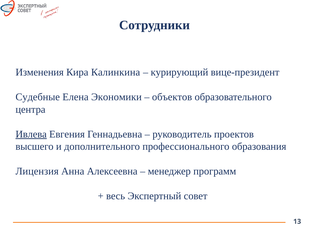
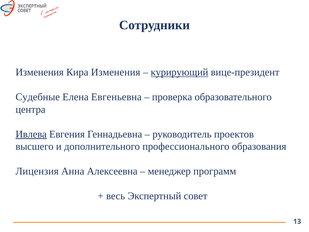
Кира Калинкина: Калинкина -> Изменения (116, 72)
курирующий underline: none -> present (179, 72)
Экономики: Экономики -> Евгеньевна (116, 97)
объектов: объектов -> проверка (172, 97)
